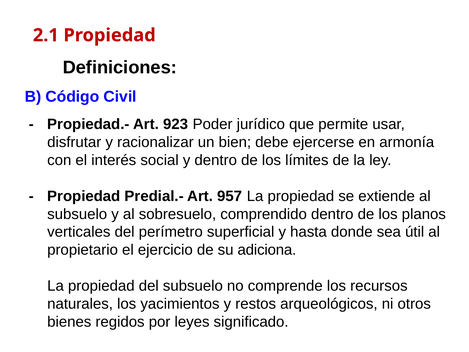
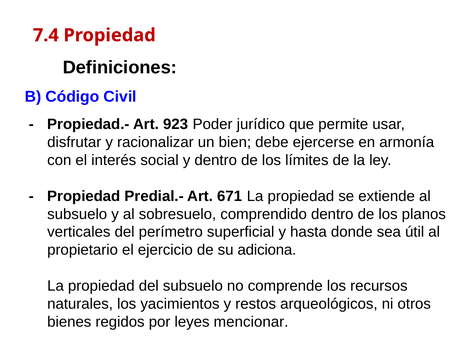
2.1: 2.1 -> 7.4 (46, 35)
957: 957 -> 671 (230, 196)
significado: significado -> mencionar (251, 322)
